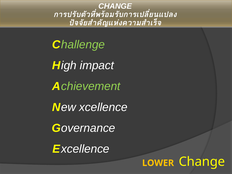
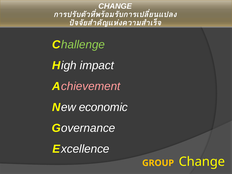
chievement colour: light green -> pink (91, 86)
ew xcellence: xcellence -> economic (103, 107)
LOWER: LOWER -> GROUP (158, 163)
